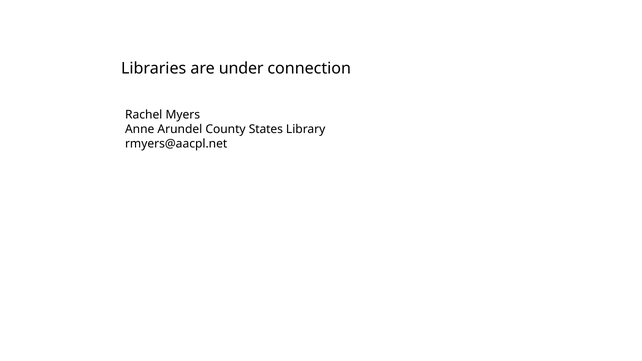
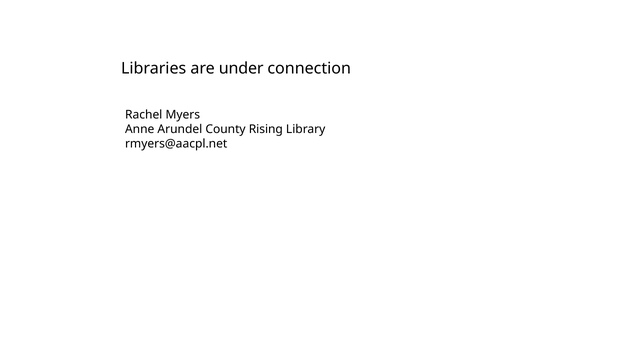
States: States -> Rising (266, 129)
